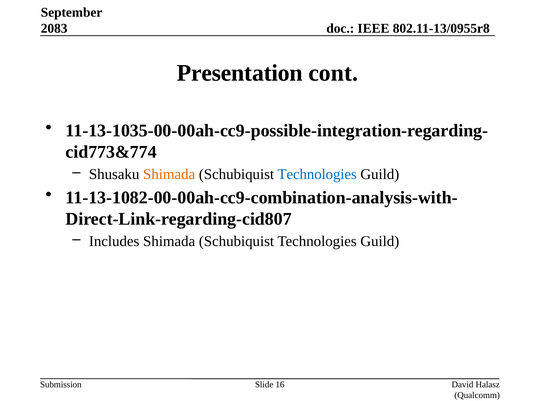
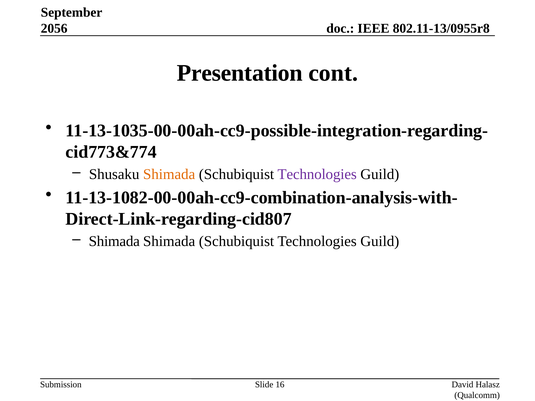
2083: 2083 -> 2056 (54, 29)
Technologies colour: blue -> purple (317, 174)
Includes: Includes -> Shimada (114, 242)
